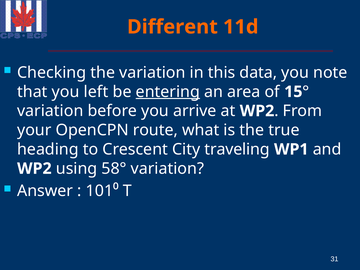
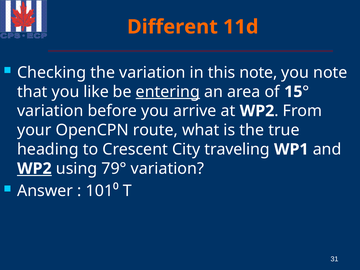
this data: data -> note (258, 73)
left: left -> like (96, 92)
WP2 underline: none -> present (34, 169)
58°: 58° -> 79° (114, 169)
